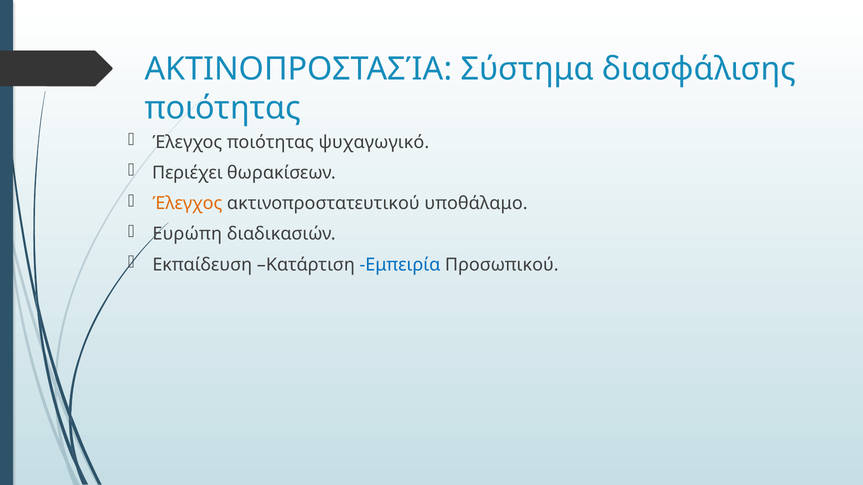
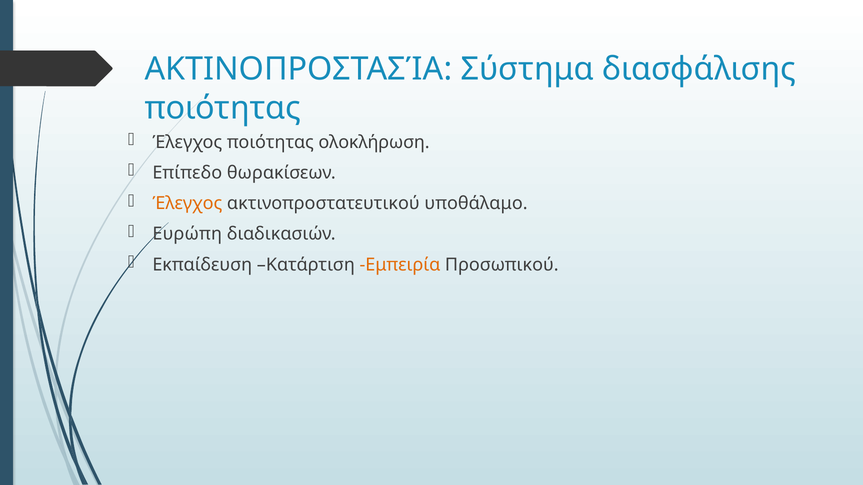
ψυχαγωγικό: ψυχαγωγικό -> ολοκλήρωση (374, 142)
Περιέχει: Περιέχει -> Επίπεδο (187, 173)
Εμπειρία colour: blue -> orange (400, 265)
